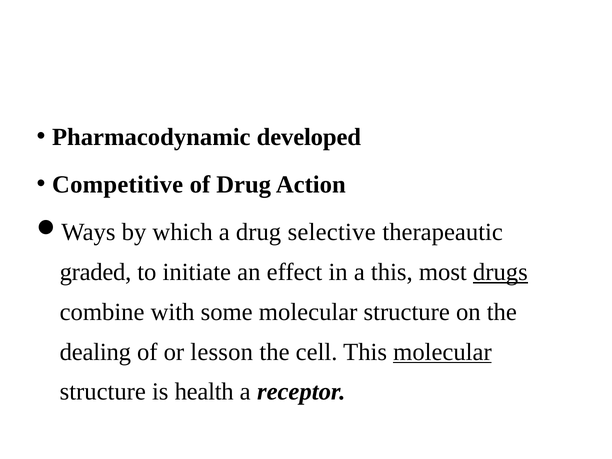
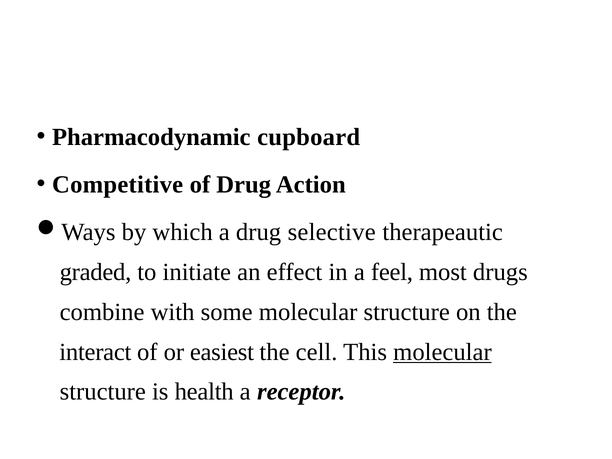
developed: developed -> cupboard (309, 137)
a this: this -> feel (392, 272)
drugs underline: present -> none (500, 272)
dealing: dealing -> interact (95, 352)
lesson: lesson -> easiest (222, 352)
